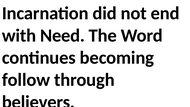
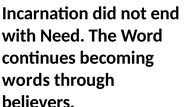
follow: follow -> words (26, 80)
